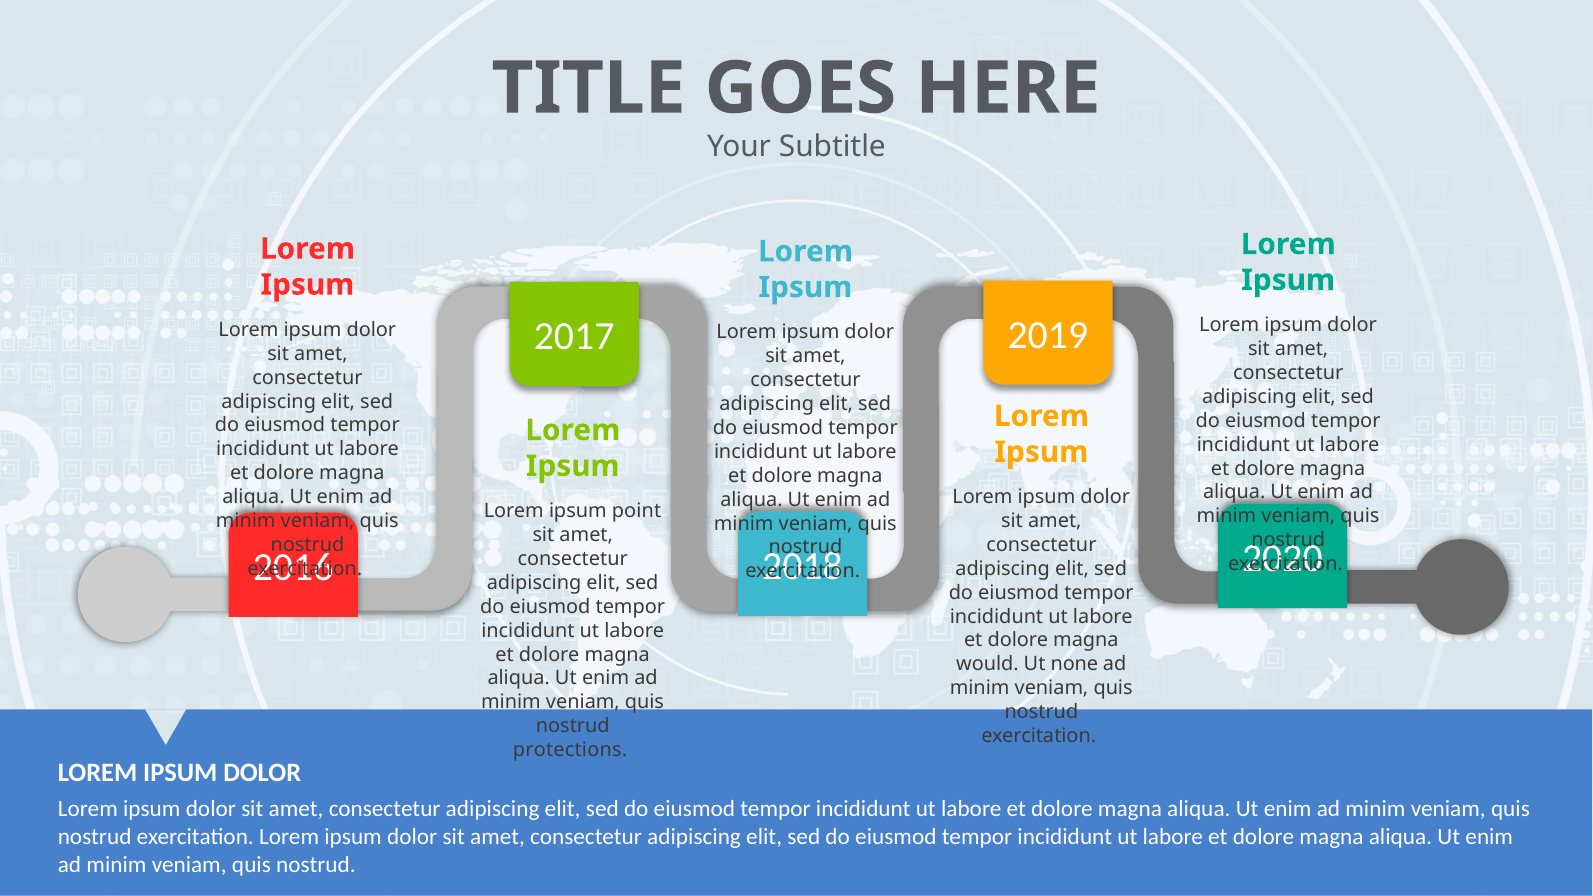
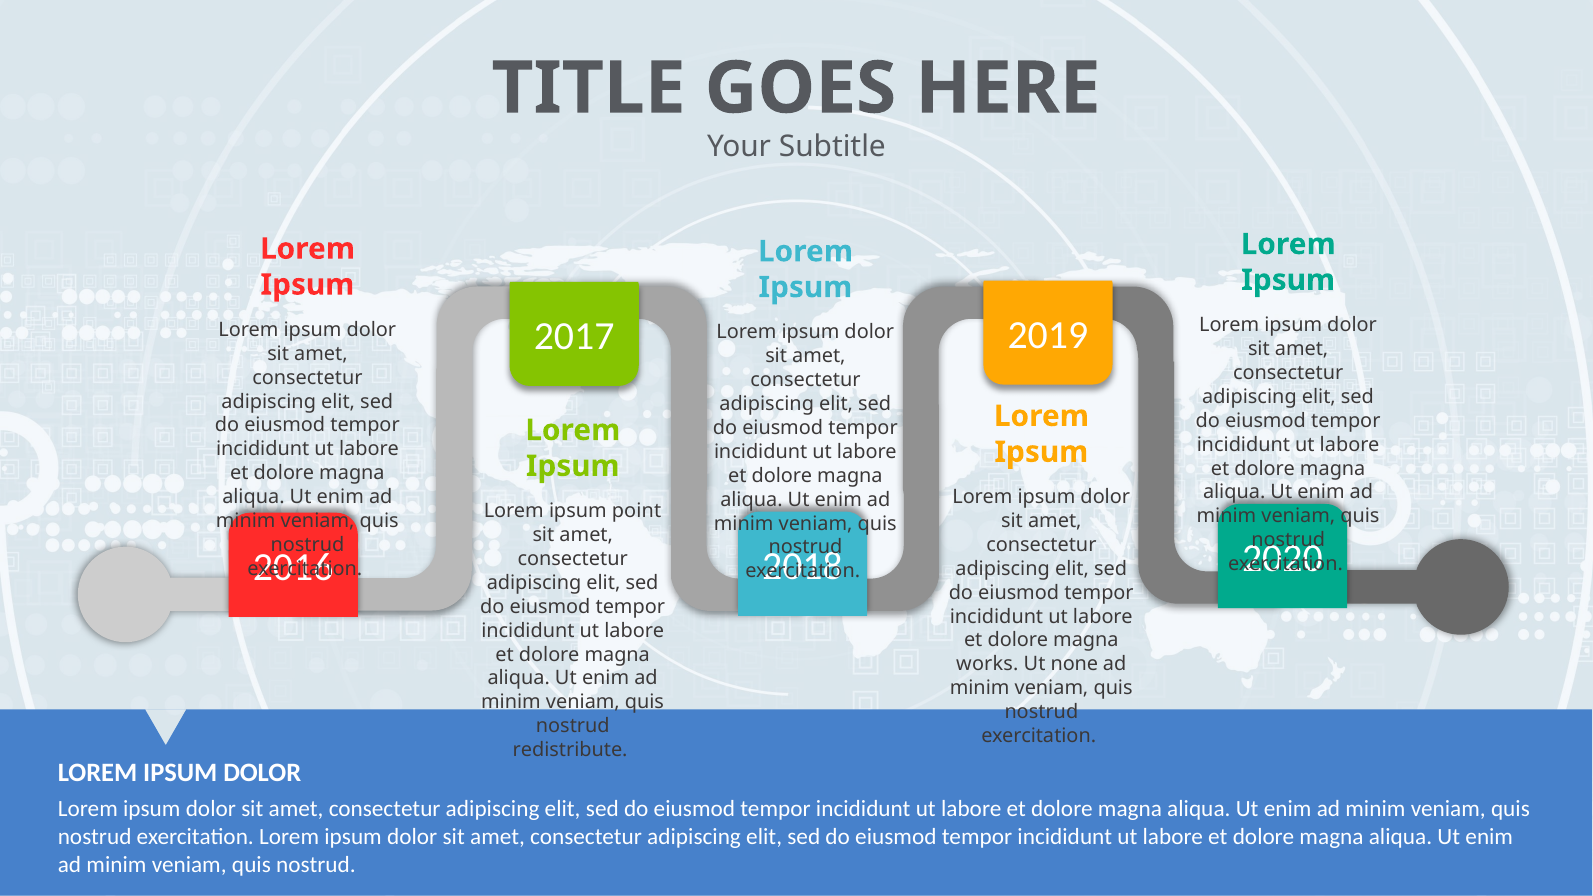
would: would -> works (987, 664)
protections: protections -> redistribute (570, 750)
